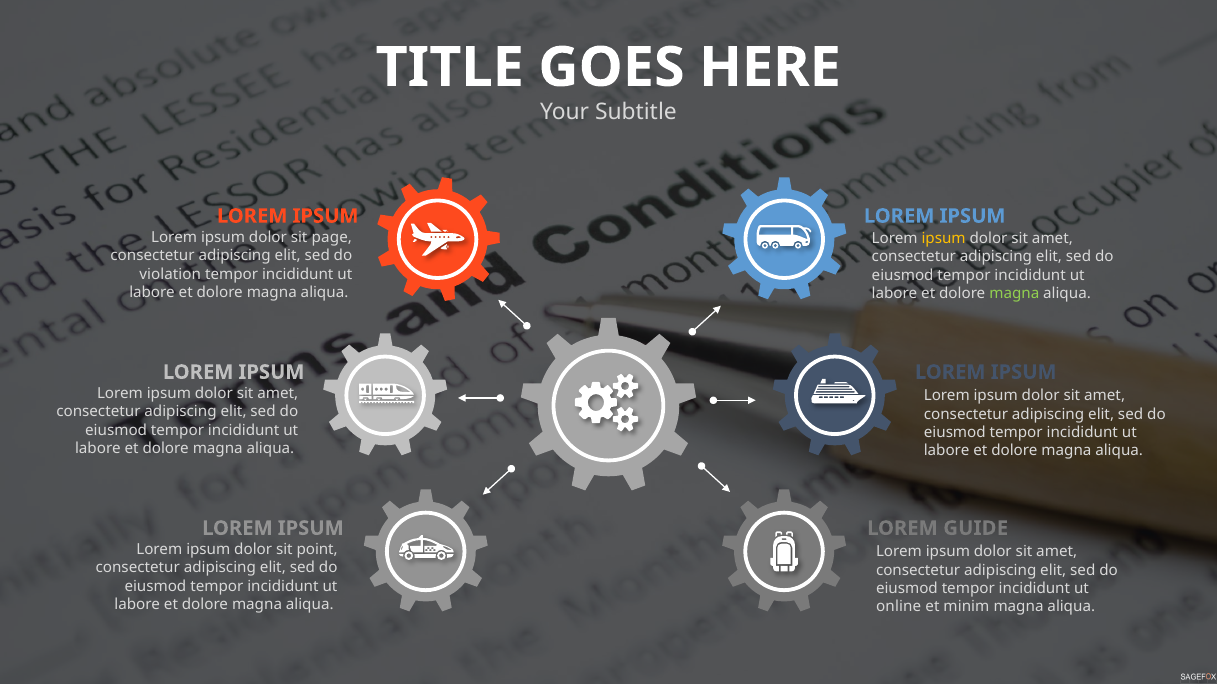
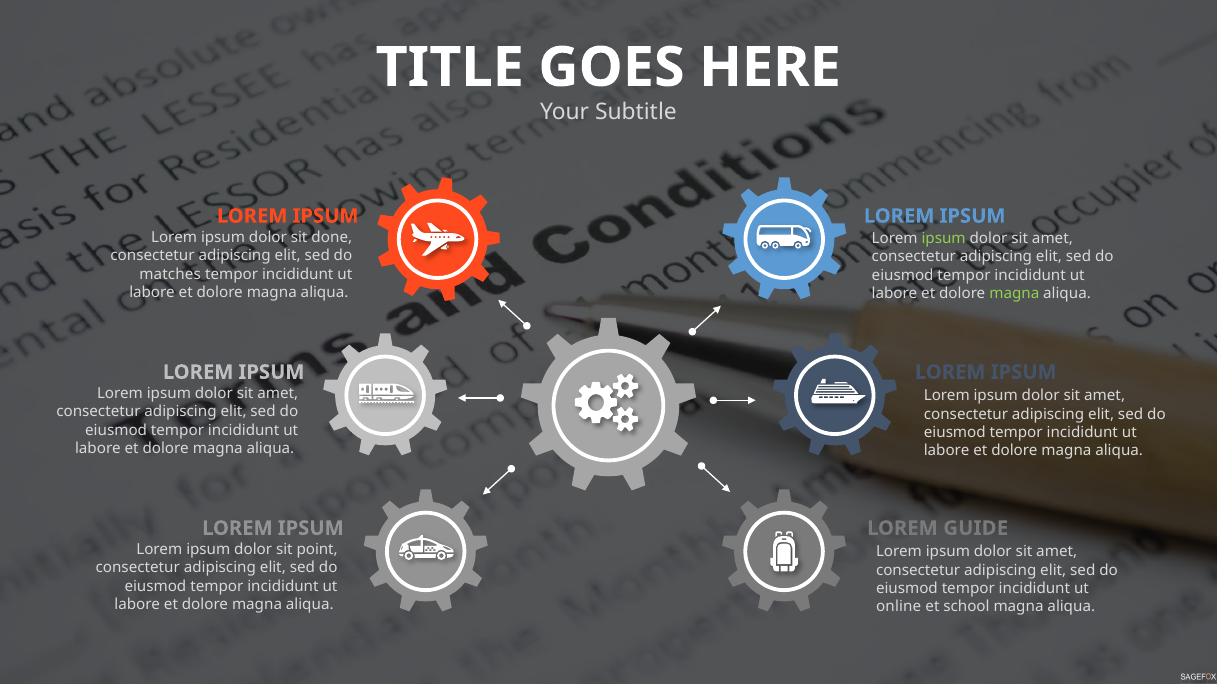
page: page -> done (332, 238)
ipsum colour: yellow -> light green (944, 239)
violation: violation -> matches (170, 274)
minim: minim -> school (967, 607)
